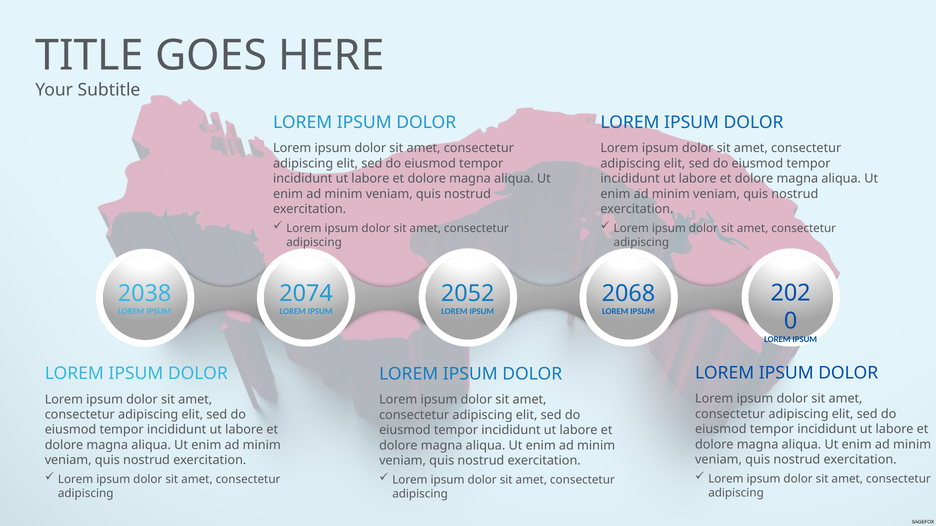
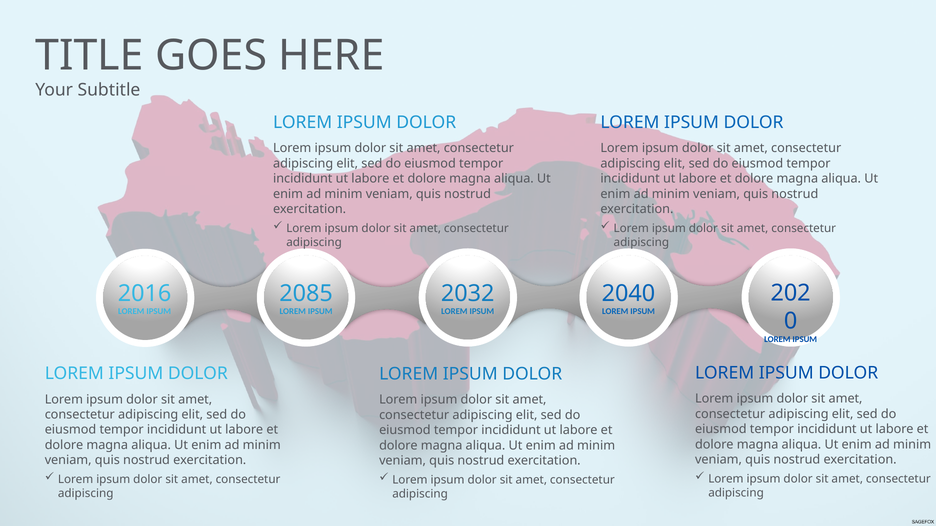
2038: 2038 -> 2016 (145, 294)
2074: 2074 -> 2085 (306, 294)
2052: 2052 -> 2032 (468, 294)
2068: 2068 -> 2040 (628, 294)
